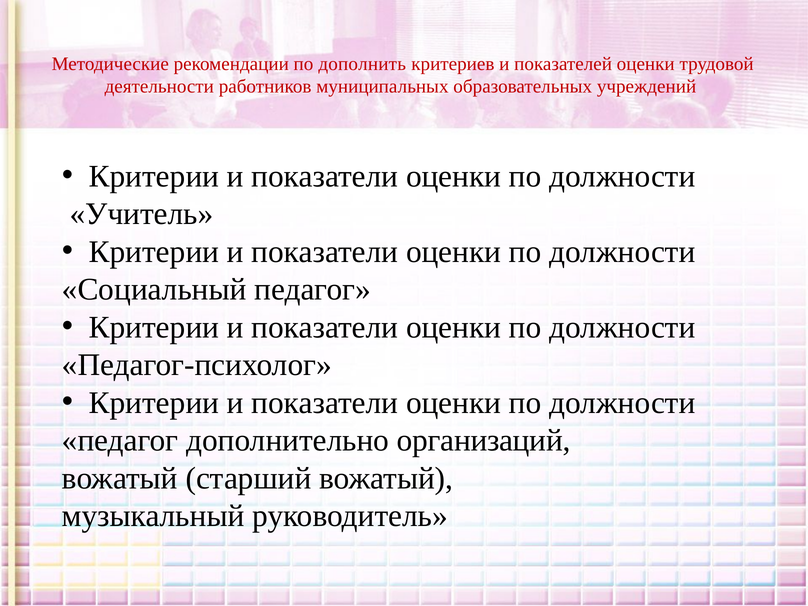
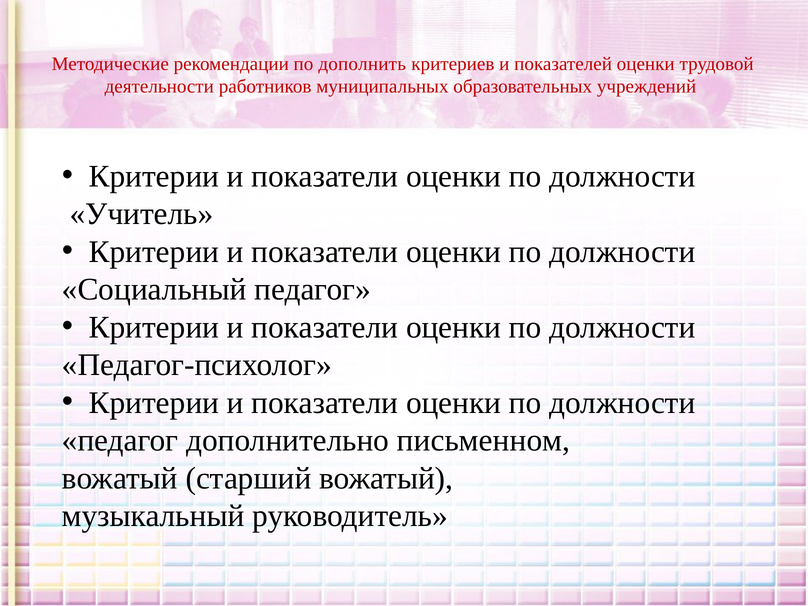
организаций: организаций -> письменном (484, 440)
